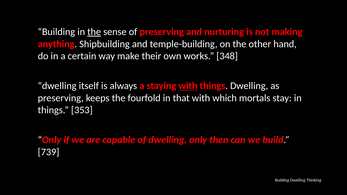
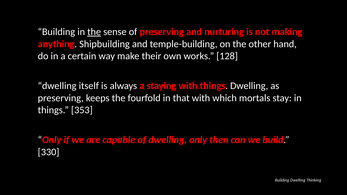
348: 348 -> 128 (227, 56)
with underline: present -> none (188, 86)
739: 739 -> 330 (49, 152)
